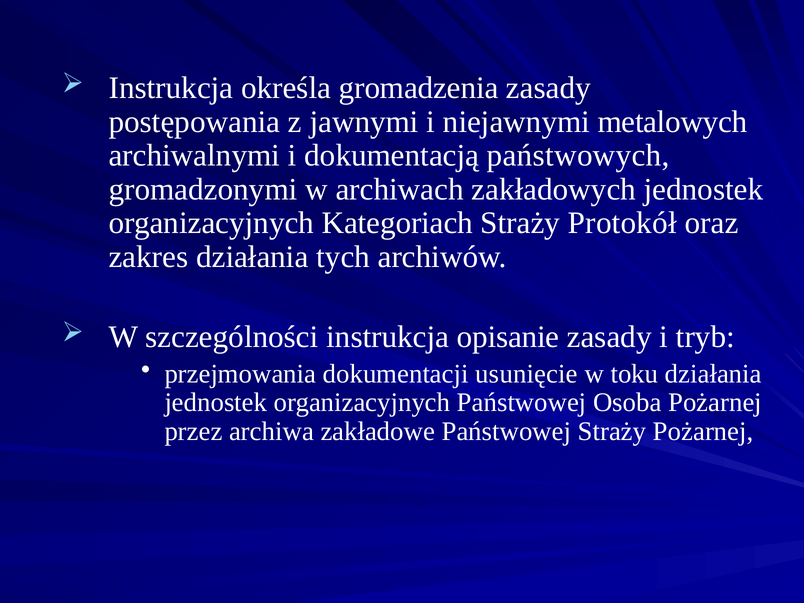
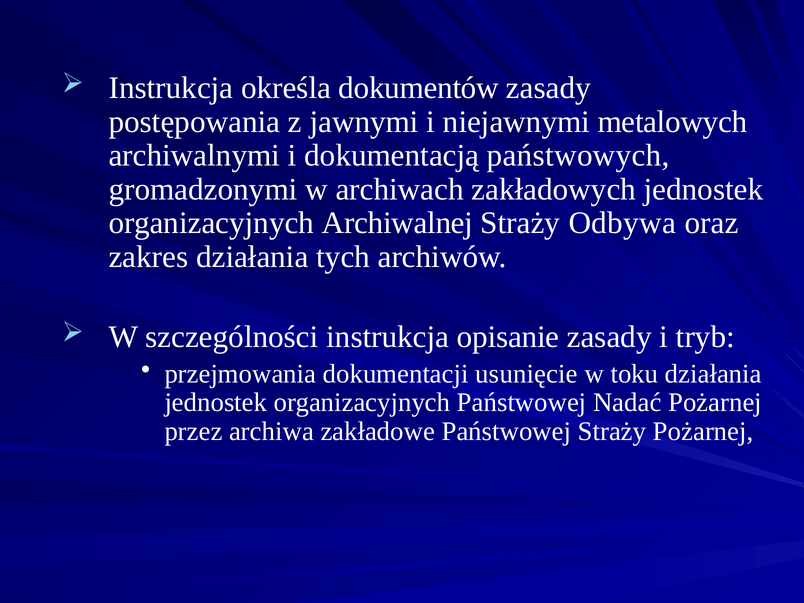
gromadzenia: gromadzenia -> dokumentów (419, 88)
Kategoriach: Kategoriach -> Archiwalnej (397, 223)
Protokół: Protokół -> Odbywa (622, 223)
Osoba: Osoba -> Nadać (627, 403)
